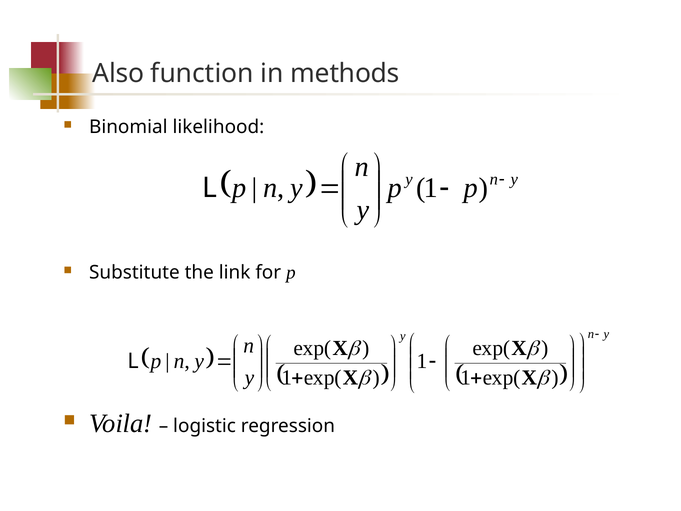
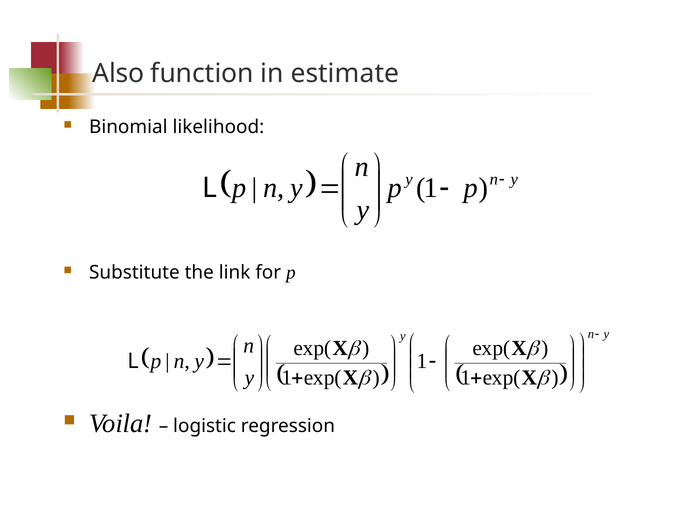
methods: methods -> estimate (345, 73)
